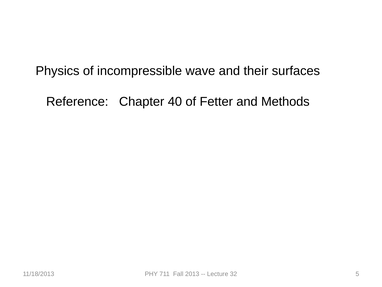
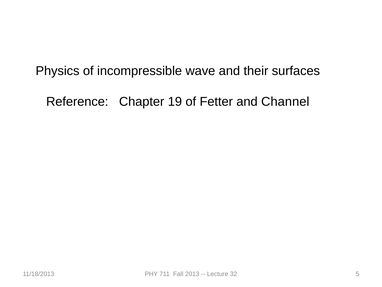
40: 40 -> 19 (175, 101)
Methods: Methods -> Channel (285, 101)
